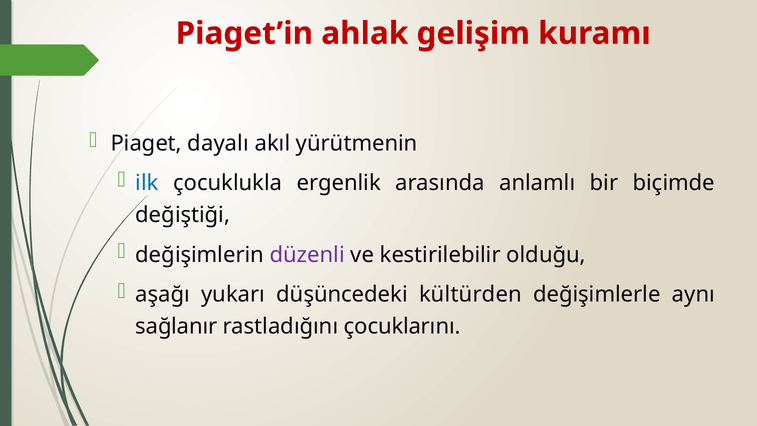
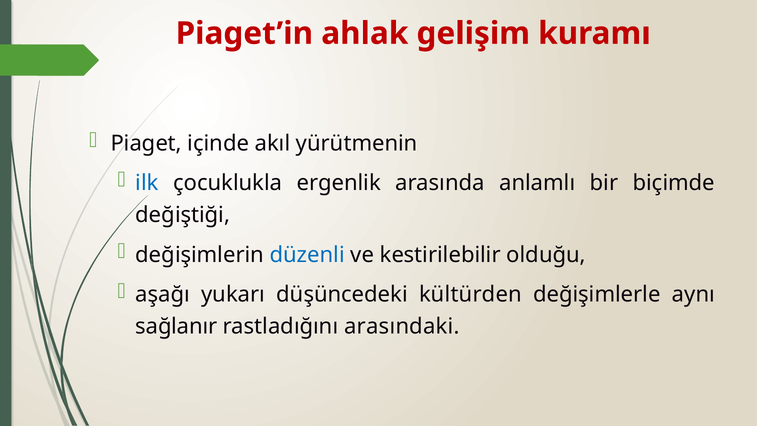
dayalı: dayalı -> içinde (218, 143)
düzenli colour: purple -> blue (307, 255)
çocuklarını: çocuklarını -> arasındaki (402, 326)
